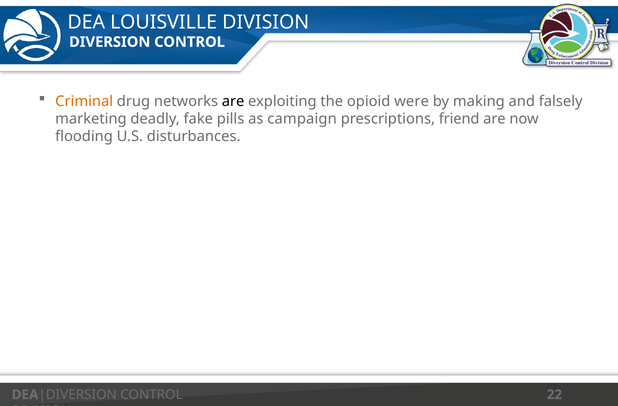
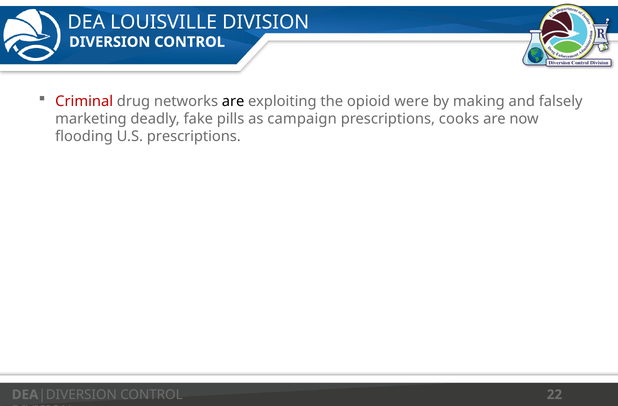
Criminal colour: orange -> red (84, 101)
friend: friend -> cooks (459, 119)
U.S disturbances: disturbances -> prescriptions (194, 136)
